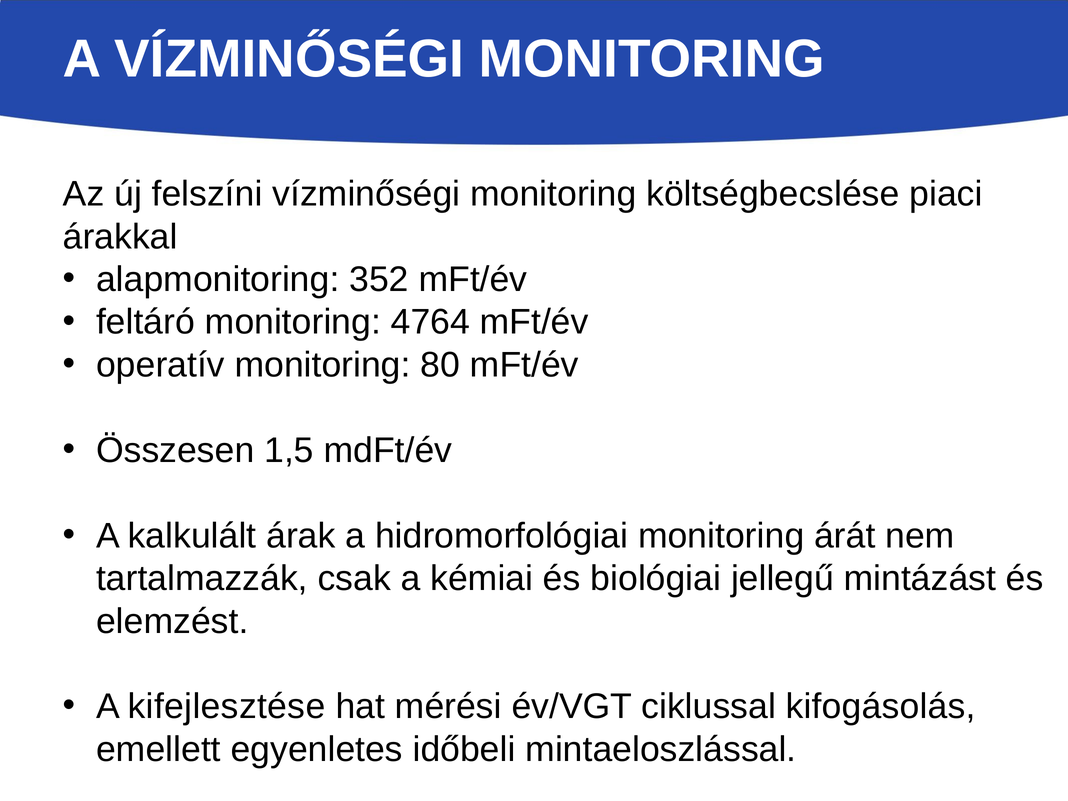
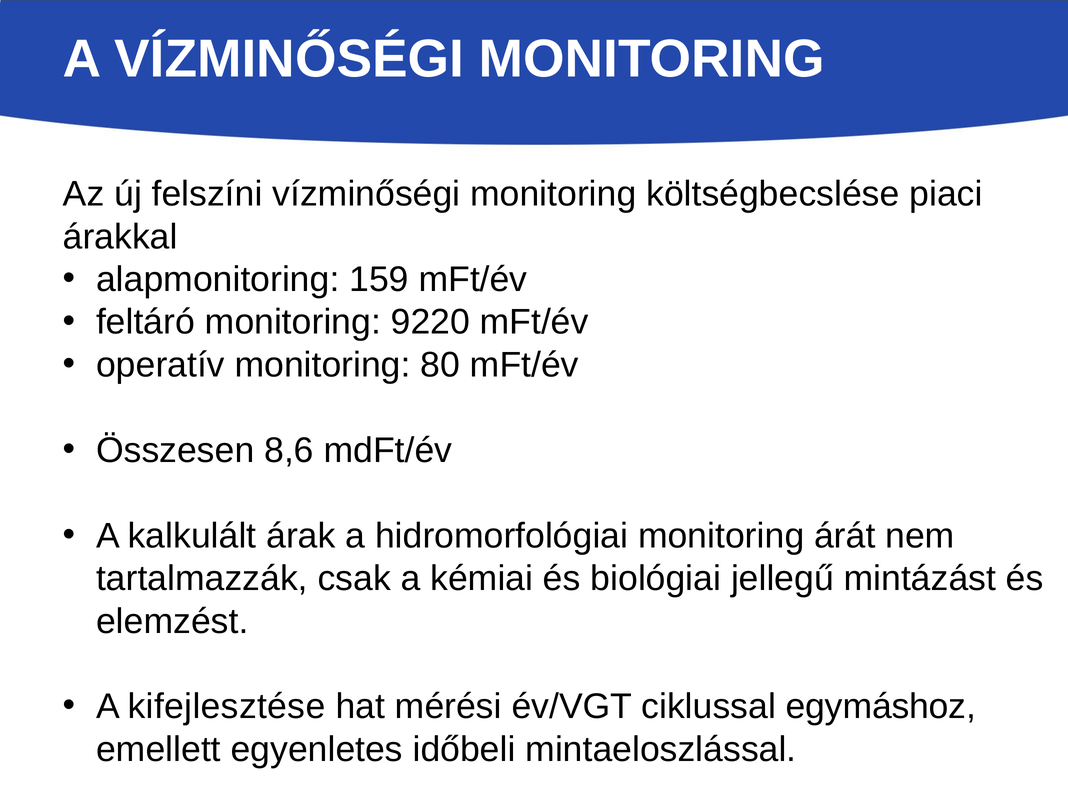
352: 352 -> 159 (379, 280)
4764: 4764 -> 9220 (430, 322)
1,5: 1,5 -> 8,6 (289, 450)
kifogásolás: kifogásolás -> egymáshoz (881, 707)
